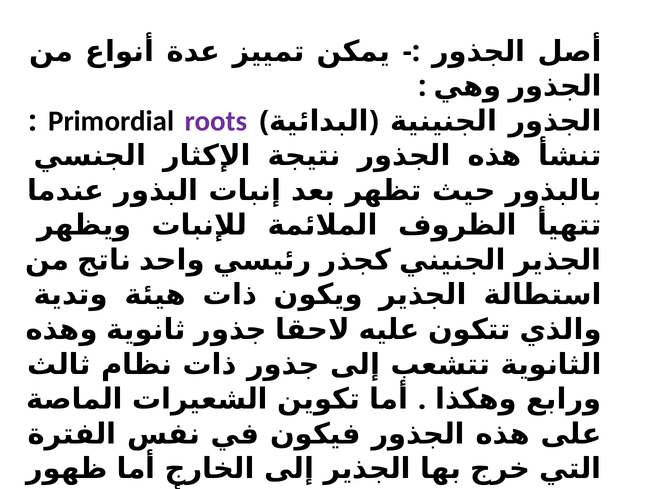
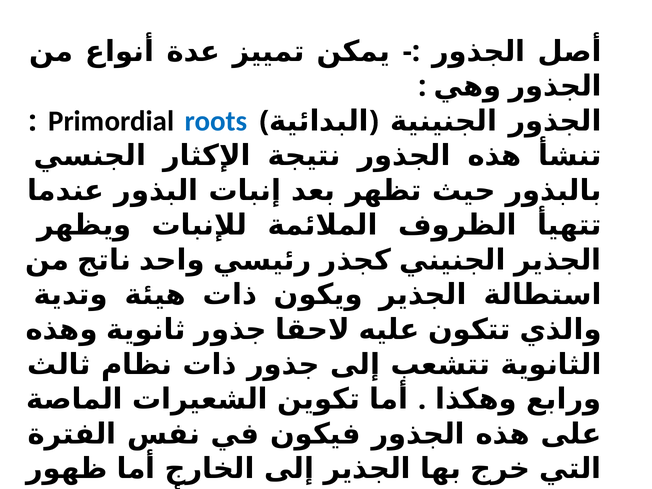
roots colour: purple -> blue (216, 121)
